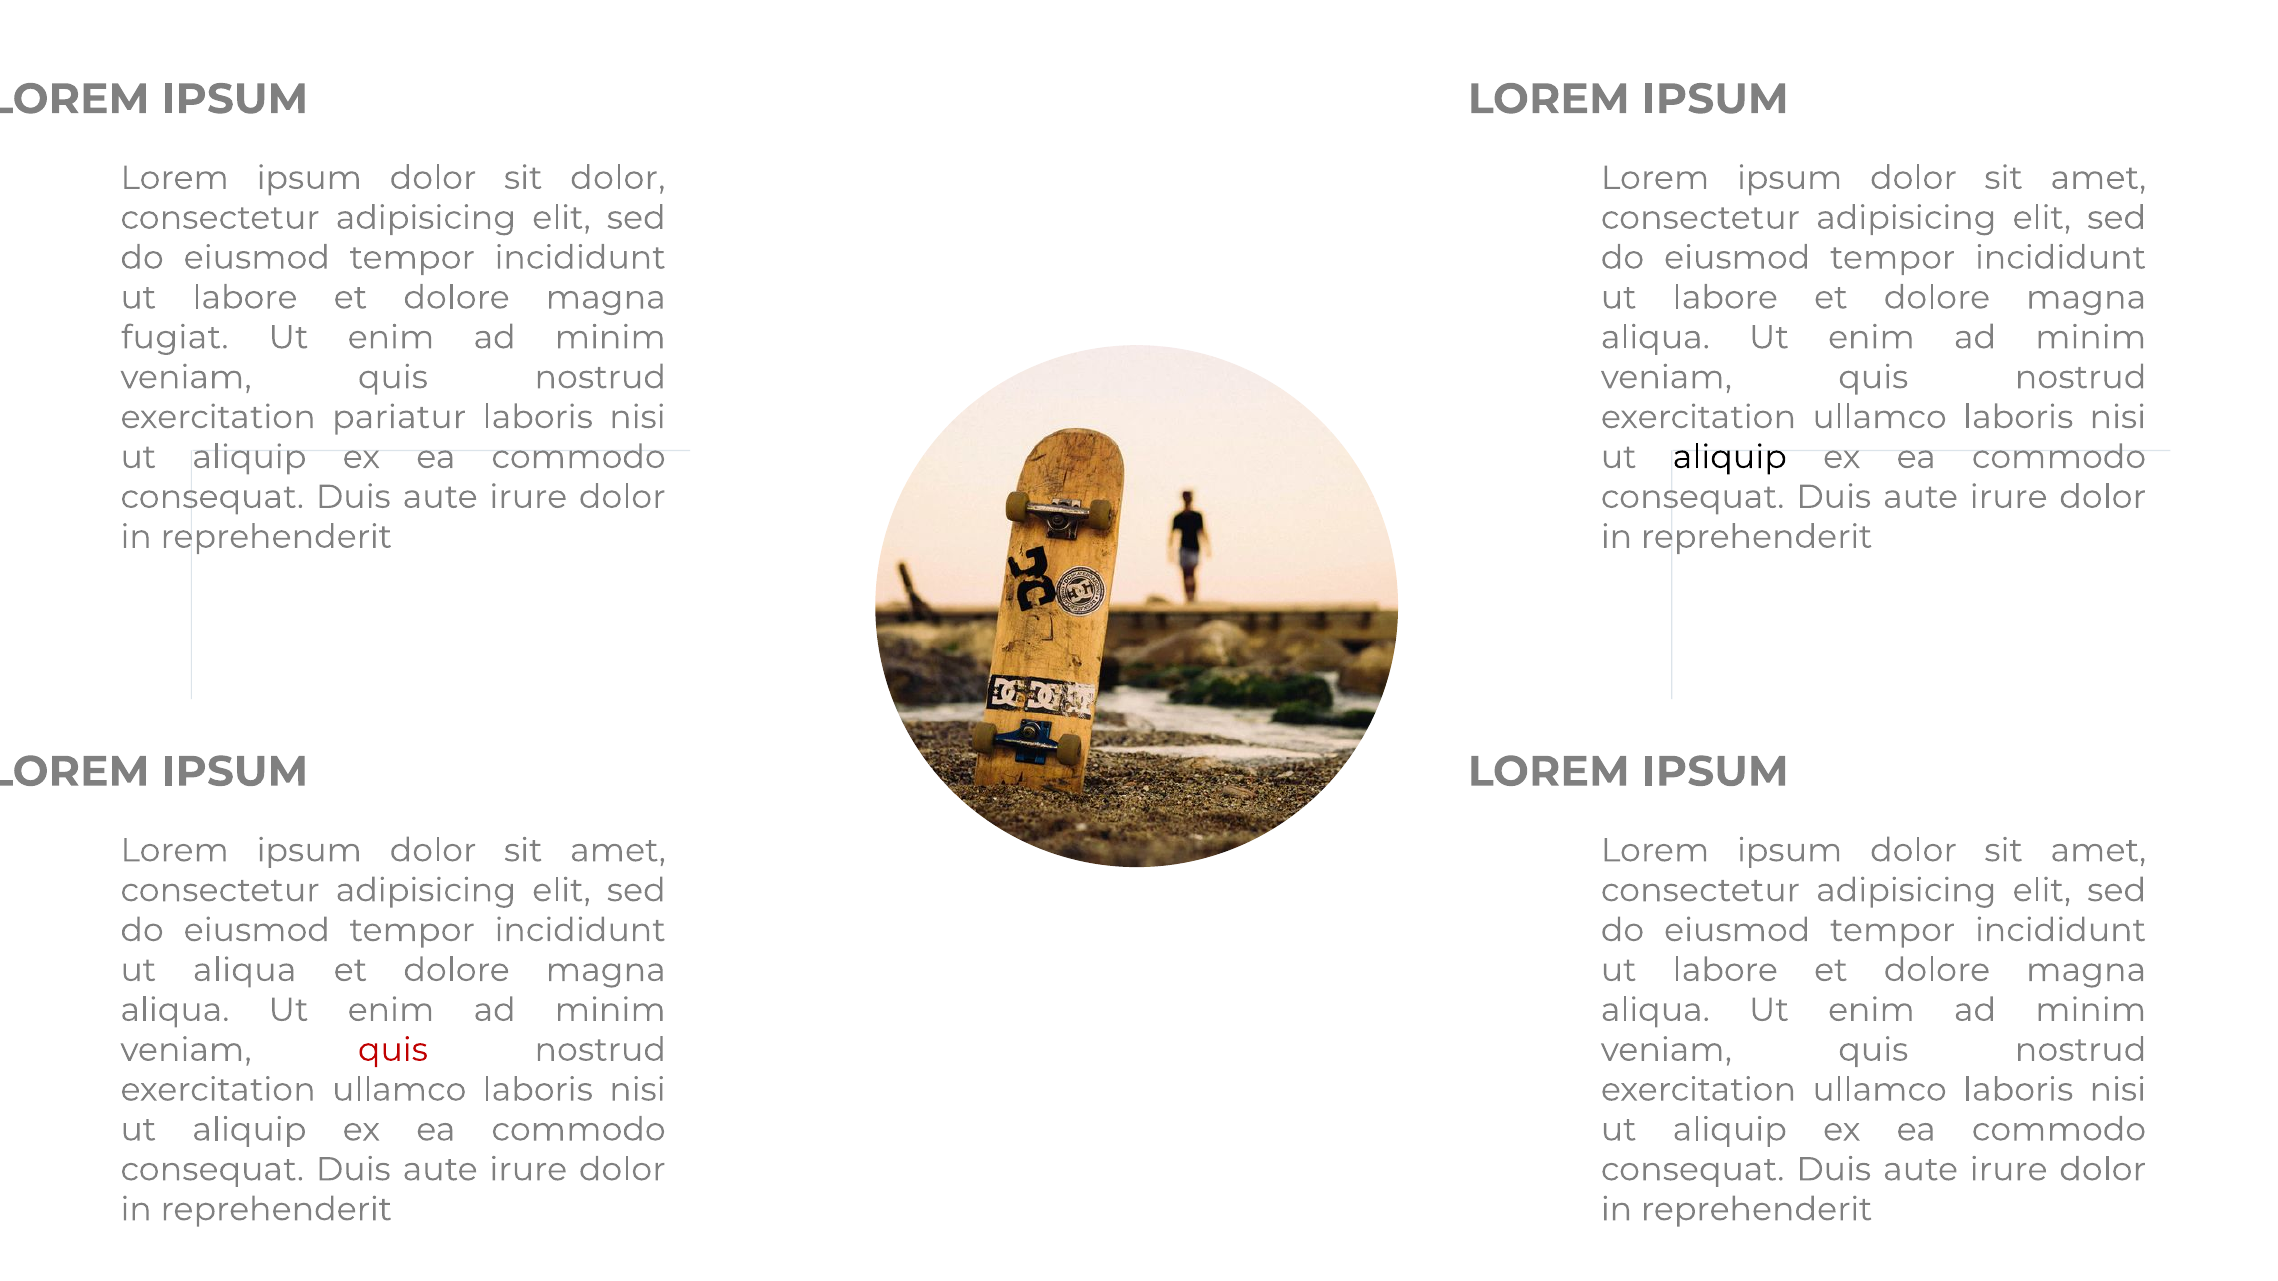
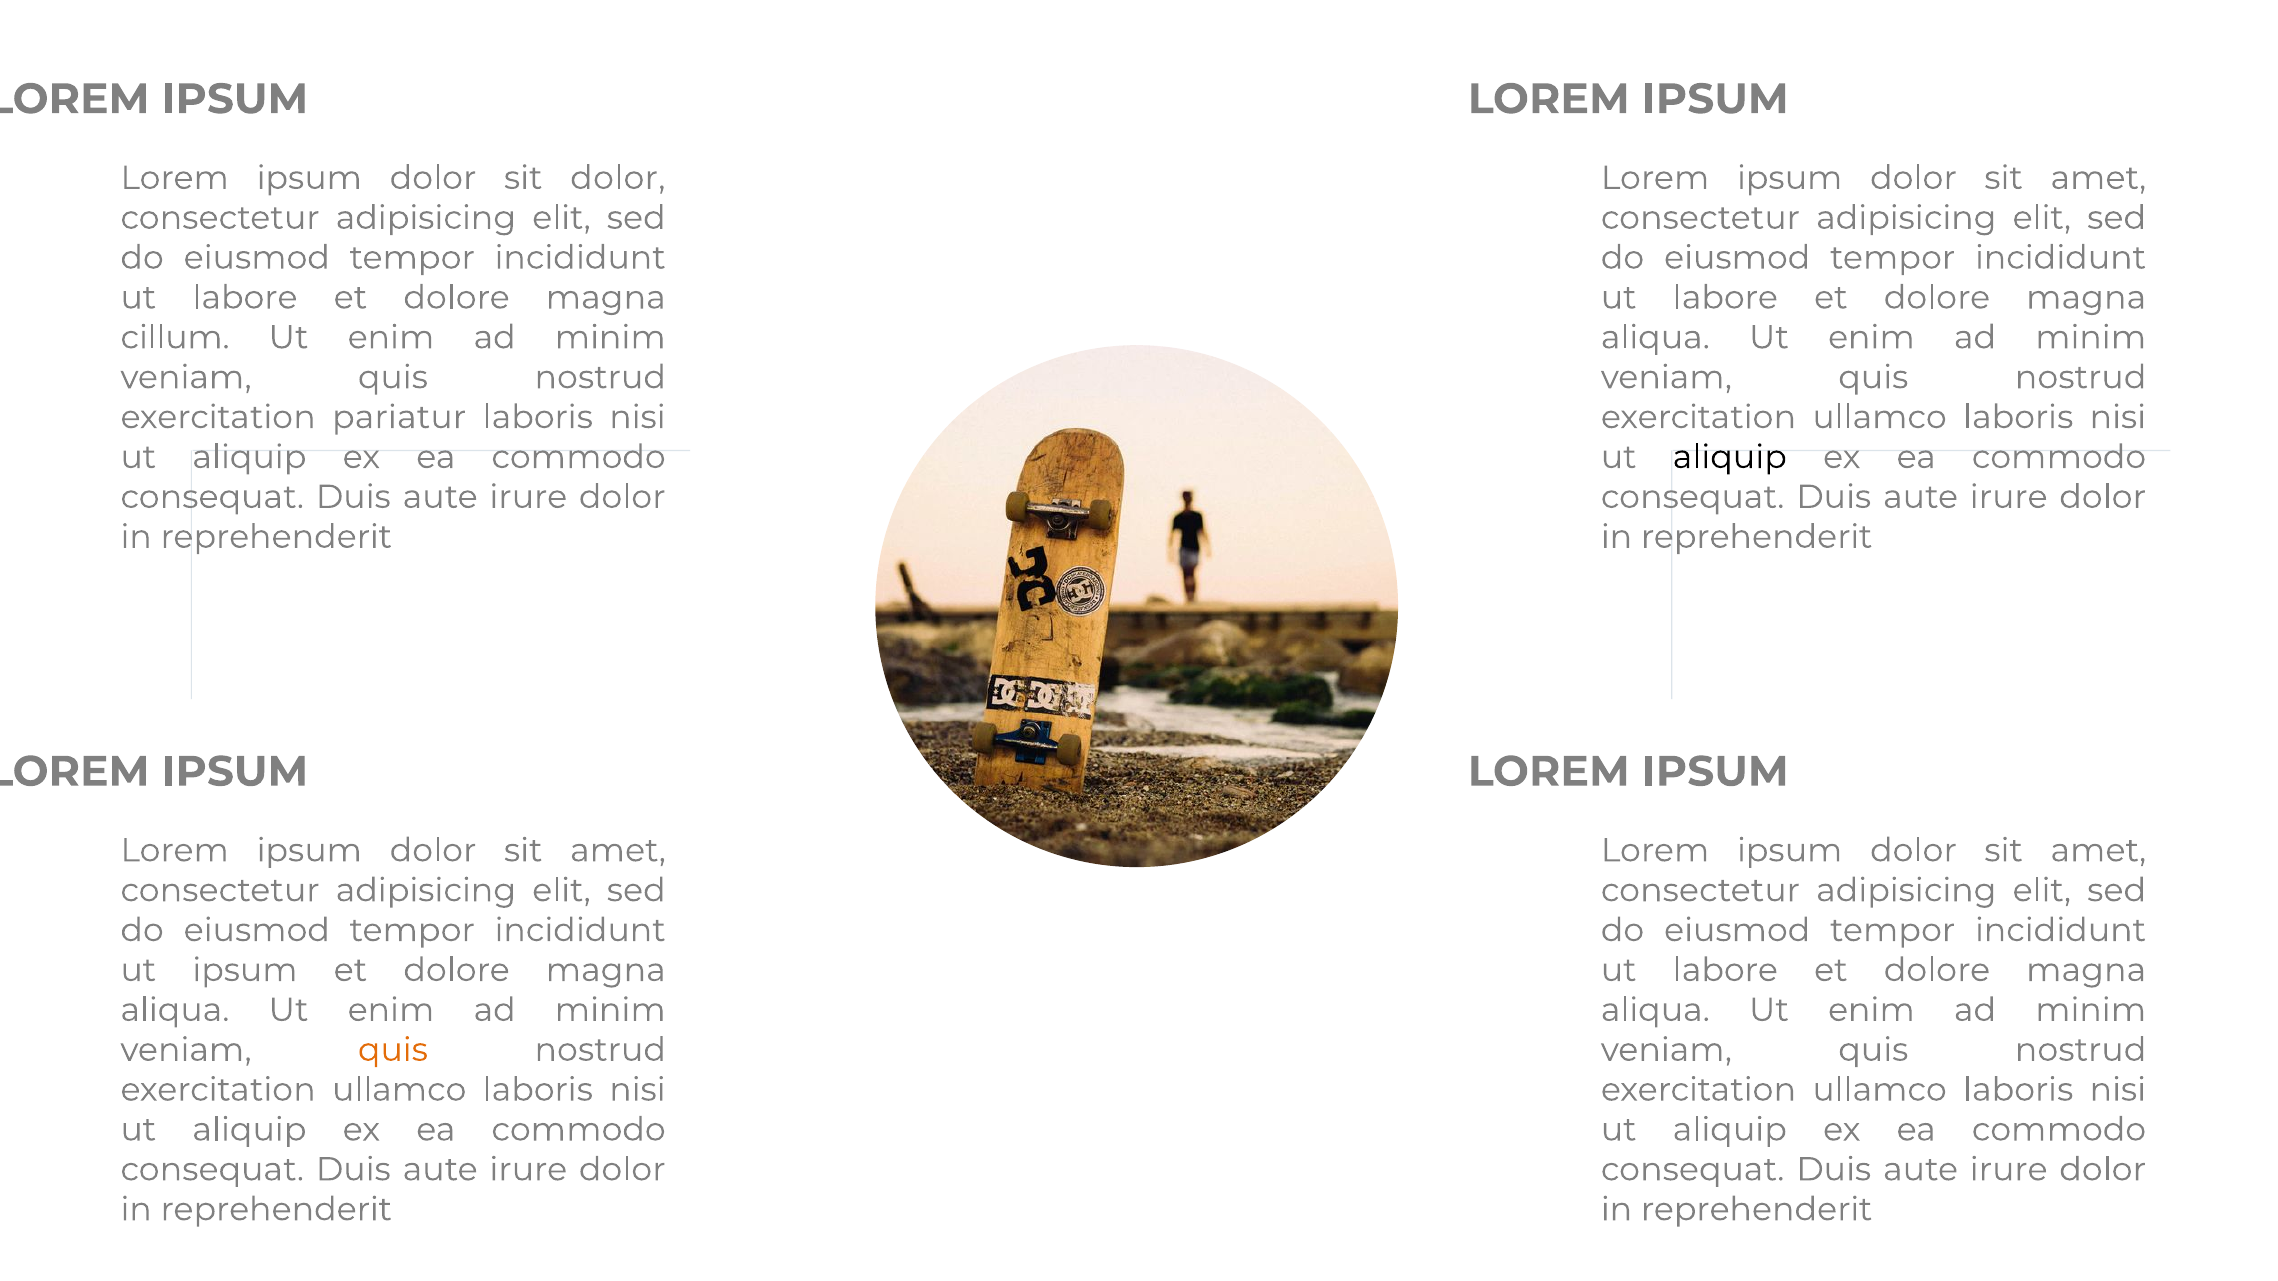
fugiat: fugiat -> cillum (175, 338)
ut aliqua: aliqua -> ipsum (245, 970)
quis colour: red -> orange (393, 1050)
